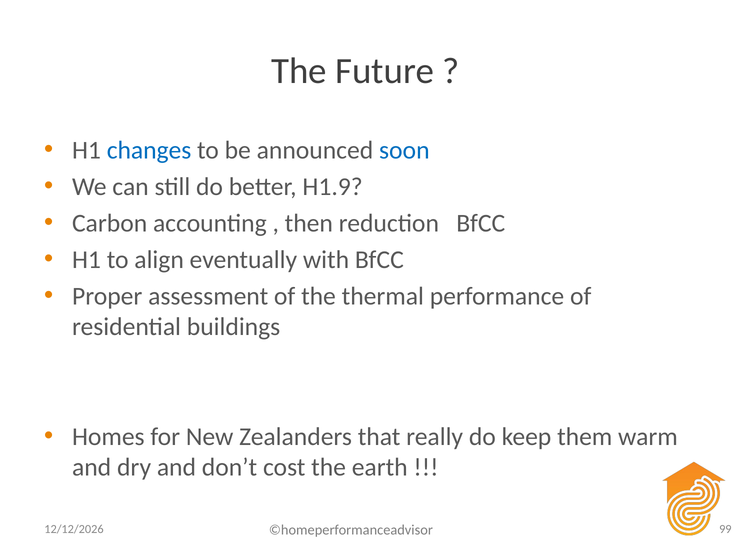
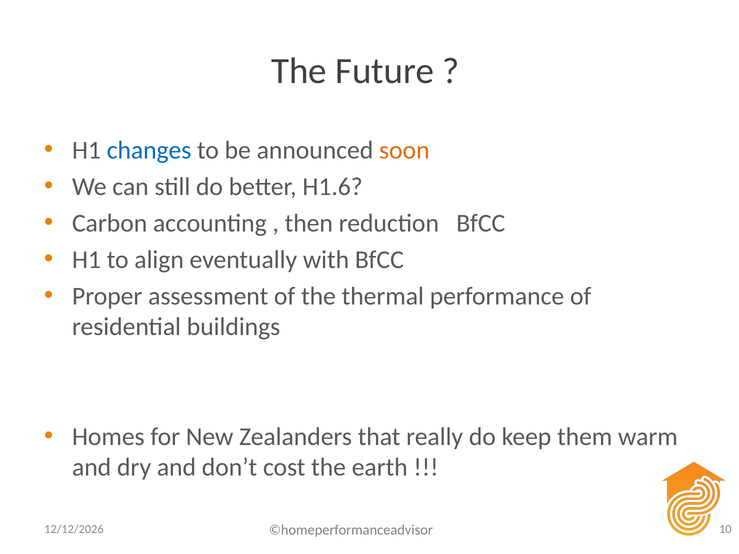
soon colour: blue -> orange (404, 150)
H1.9: H1.9 -> H1.6 (333, 187)
99: 99 -> 10 (725, 529)
